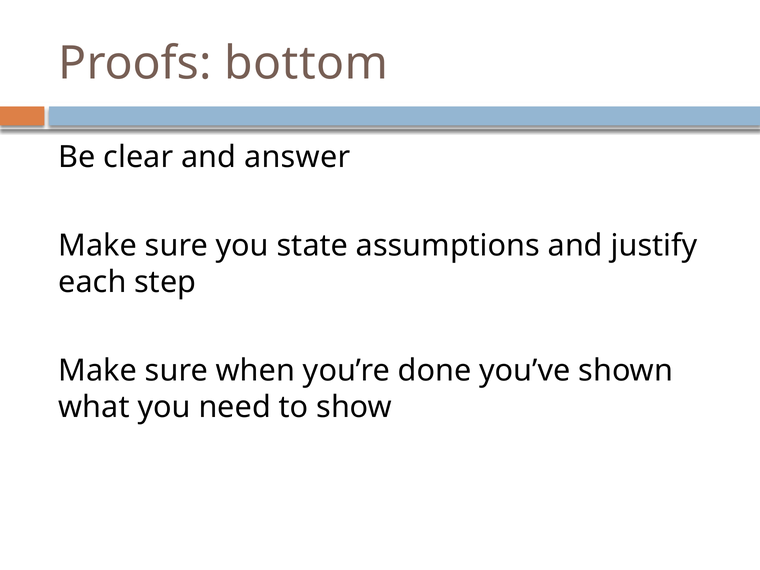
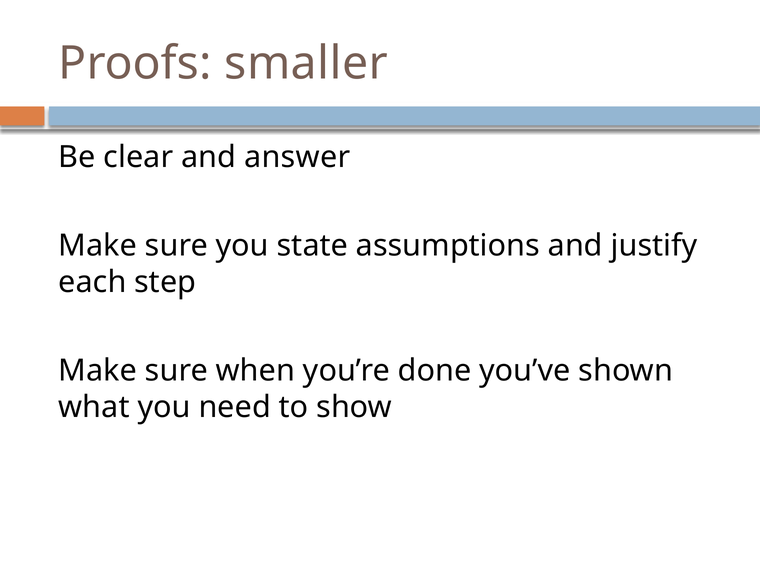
bottom: bottom -> smaller (306, 63)
